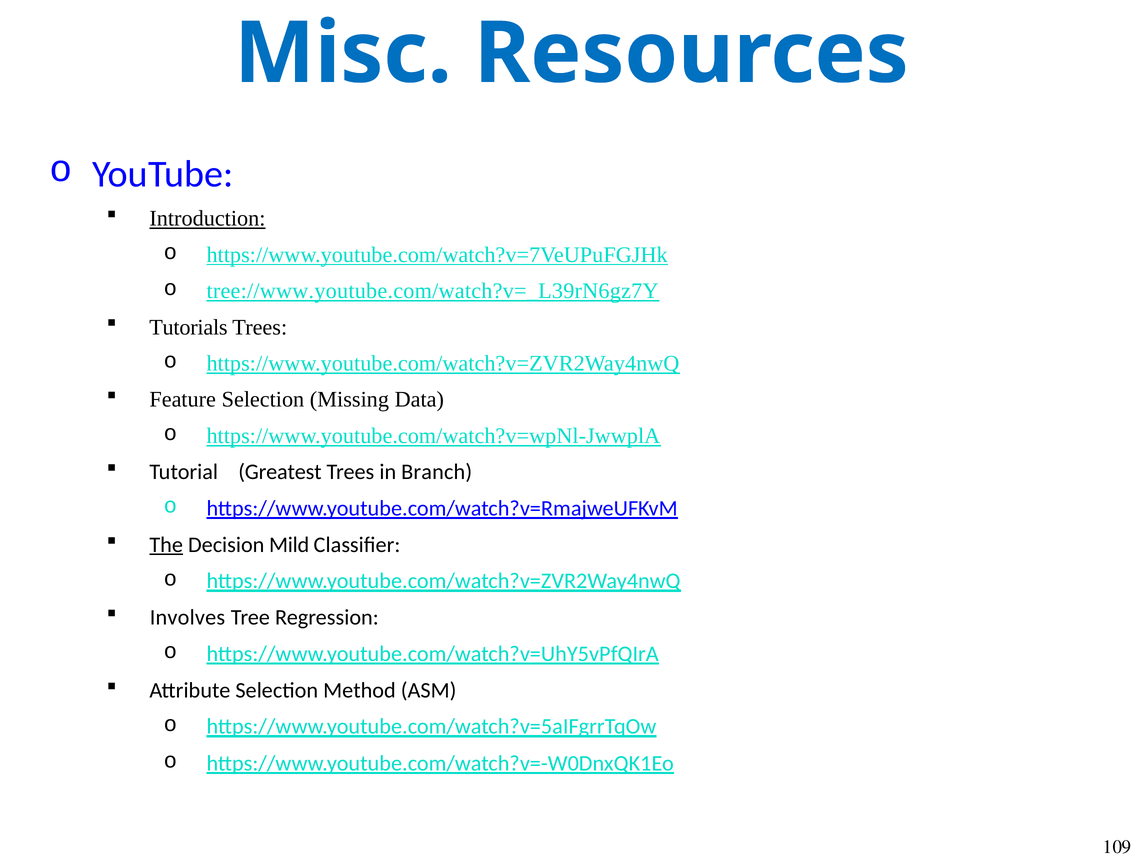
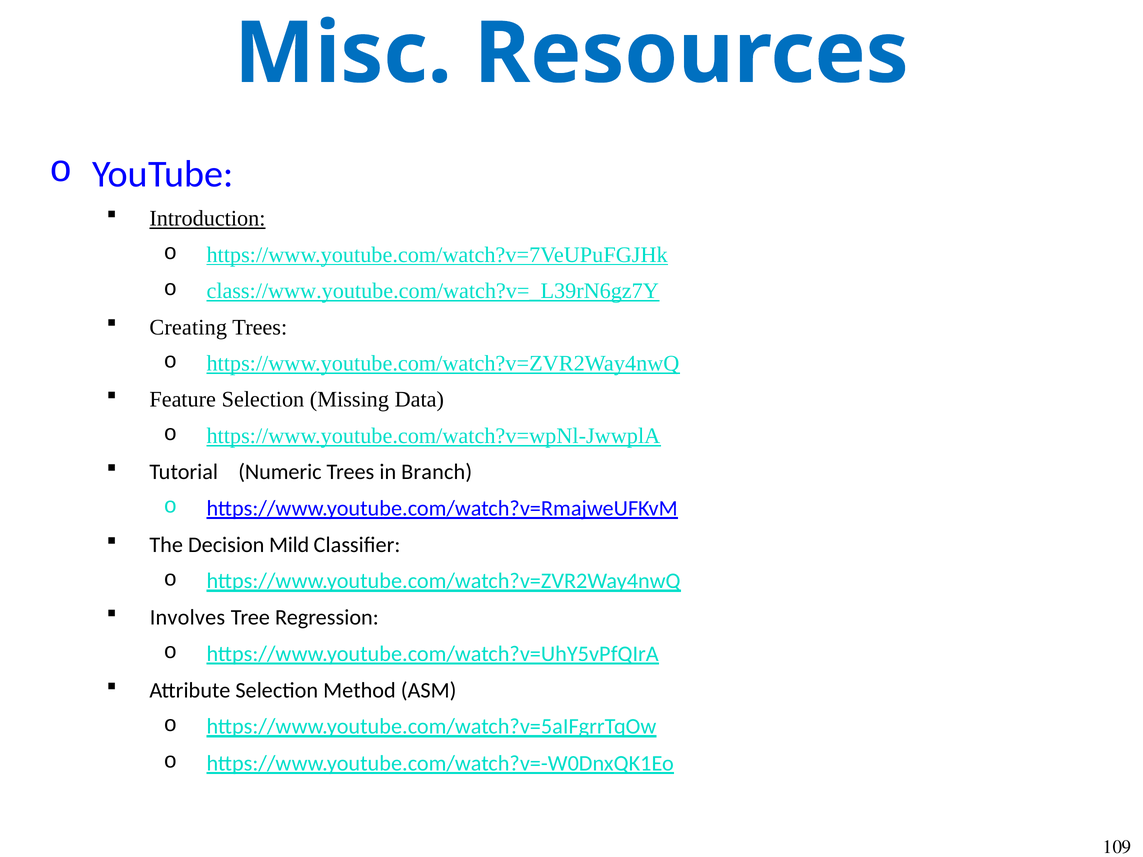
tree://www.youtube.com/watch?v=_L39rN6gz7Y: tree://www.youtube.com/watch?v=_L39rN6gz7Y -> class://www.youtube.com/watch?v=_L39rN6gz7Y (433, 291)
Tutorials: Tutorials -> Creating (188, 327)
Greatest: Greatest -> Numeric (280, 472)
The underline: present -> none (166, 545)
